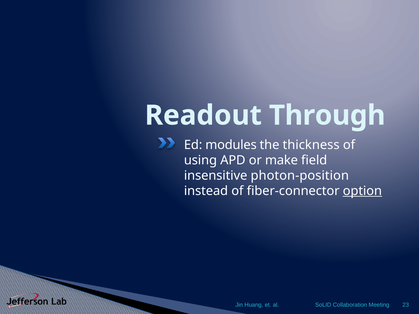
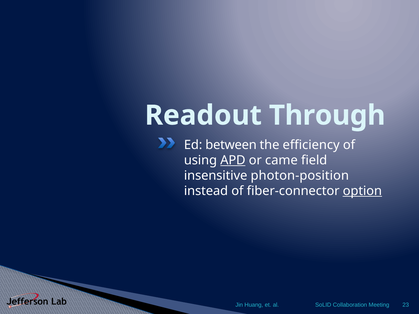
modules: modules -> between (231, 145)
thickness: thickness -> efficiency (311, 145)
APD underline: none -> present (233, 160)
make: make -> came (281, 160)
